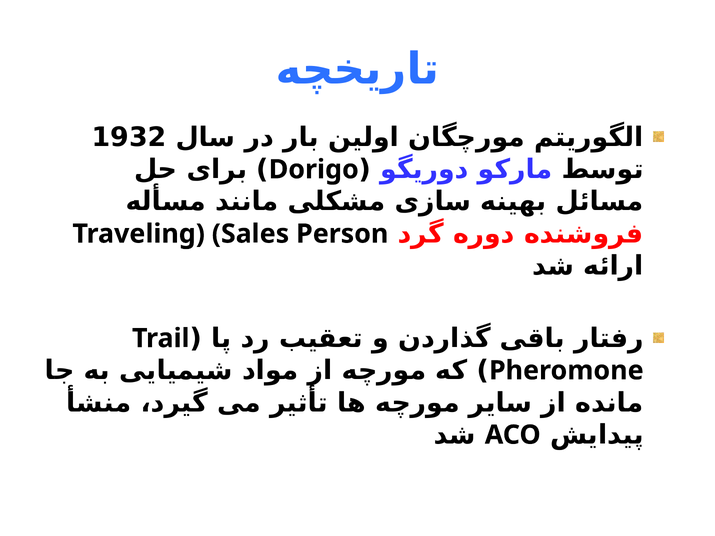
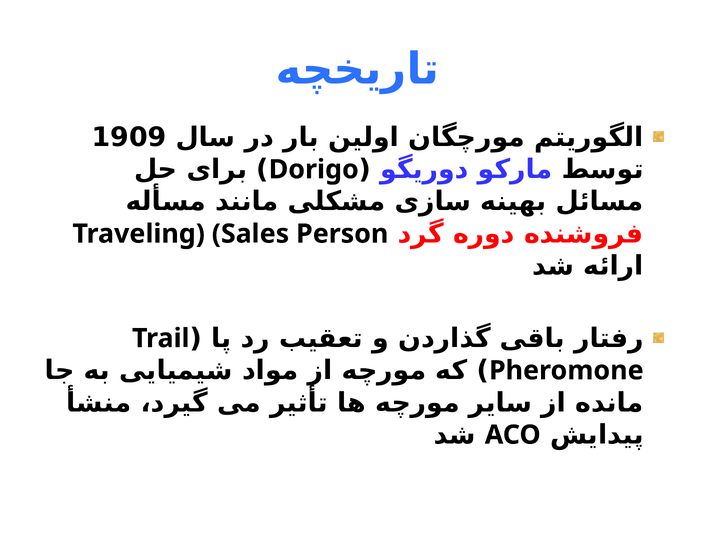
1932: 1932 -> 1909 (129, 137)
